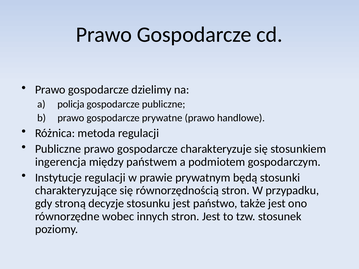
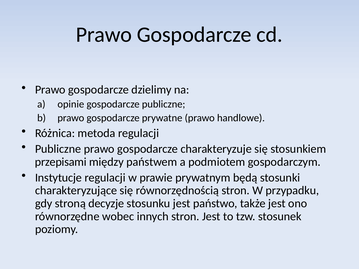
policja: policja -> opinie (71, 104)
ingerencja: ingerencja -> przepisami (61, 162)
